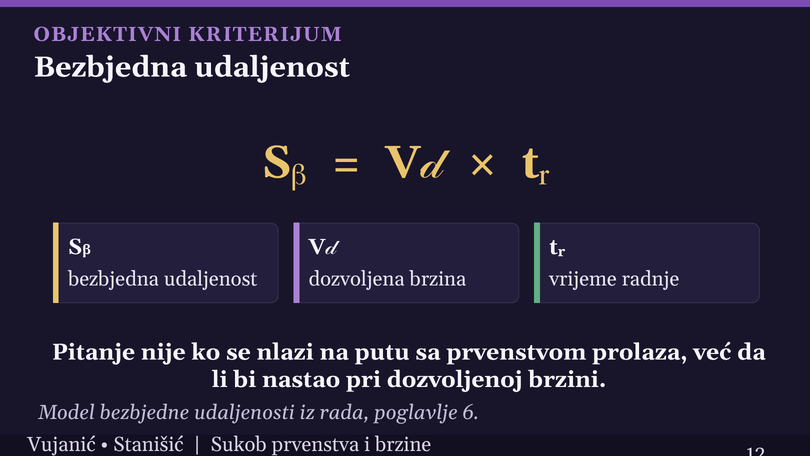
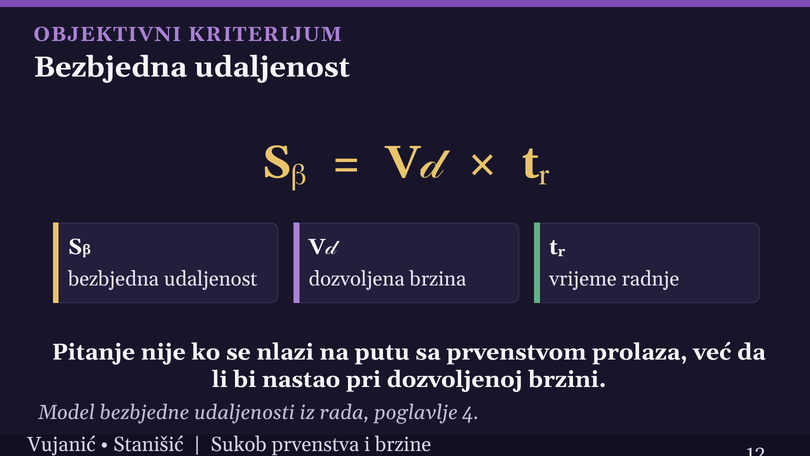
6: 6 -> 4 (471, 412)
